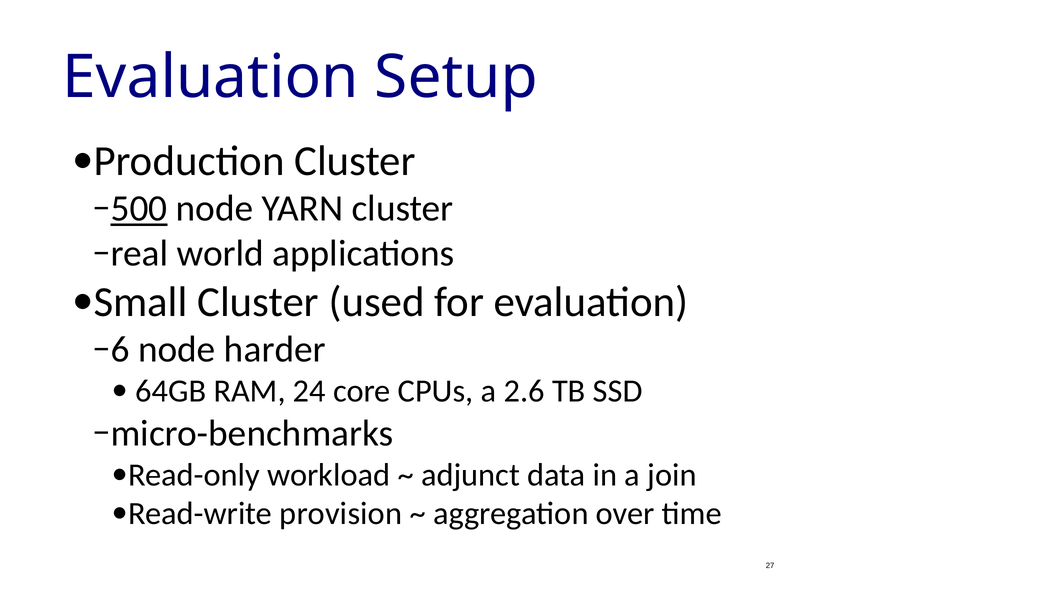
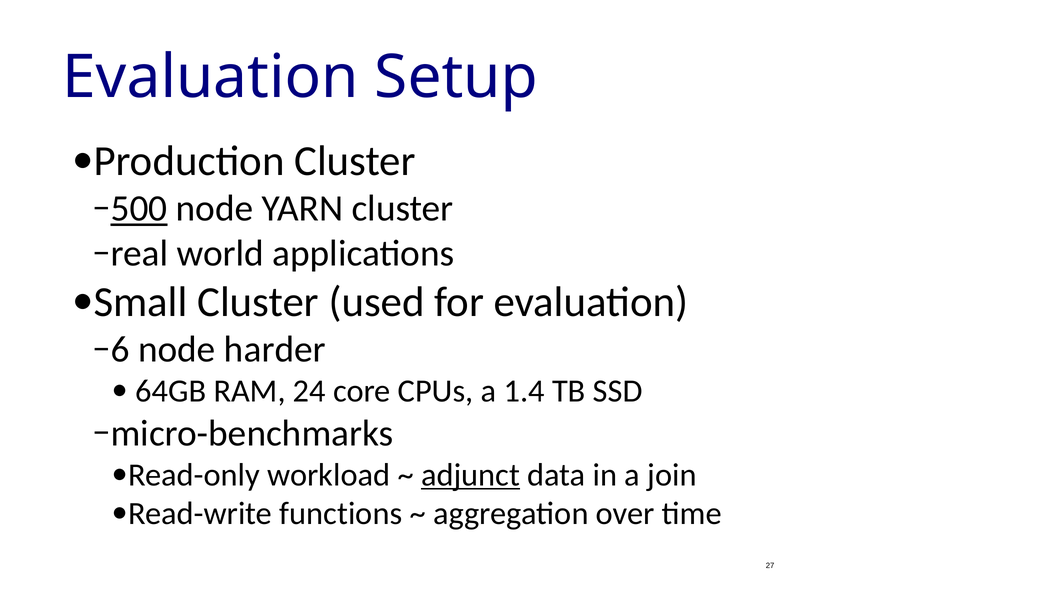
2.6: 2.6 -> 1.4 (524, 391)
adjunct underline: none -> present (470, 475)
provision: provision -> functions (341, 514)
